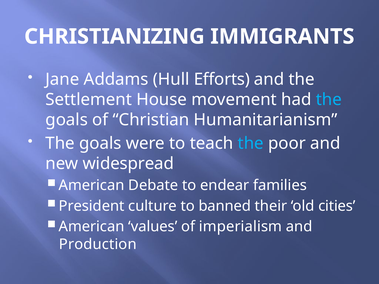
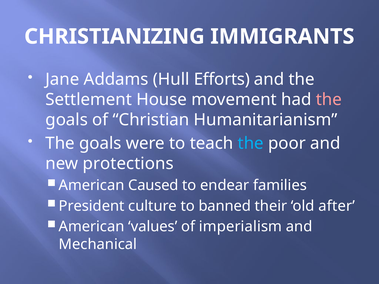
the colour: light blue -> pink (329, 100)
widespread: widespread -> protections (128, 164)
Debate: Debate -> Caused (153, 186)
cities: cities -> after (337, 206)
Production: Production -> Mechanical (98, 244)
